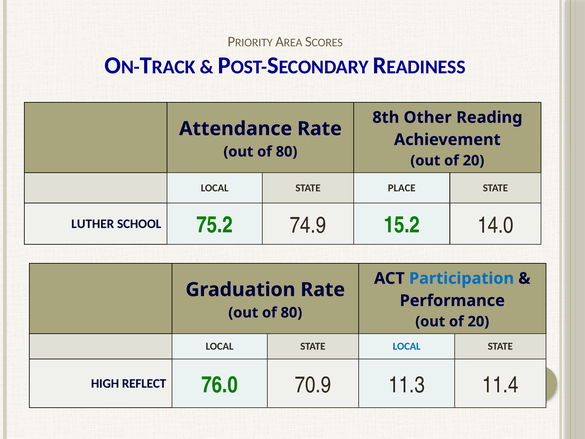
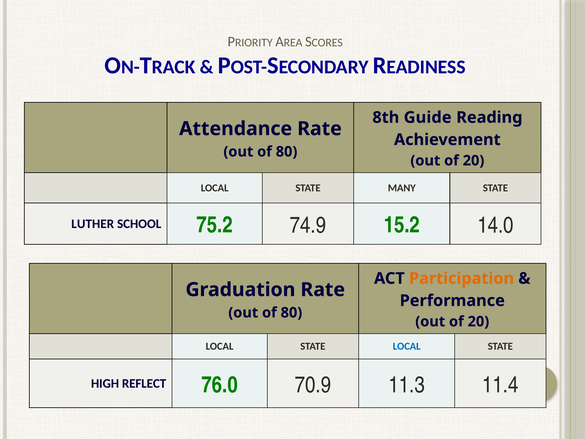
Other: Other -> Guide (428, 117)
PLACE: PLACE -> MANY (402, 188)
Participation colour: blue -> orange (462, 278)
